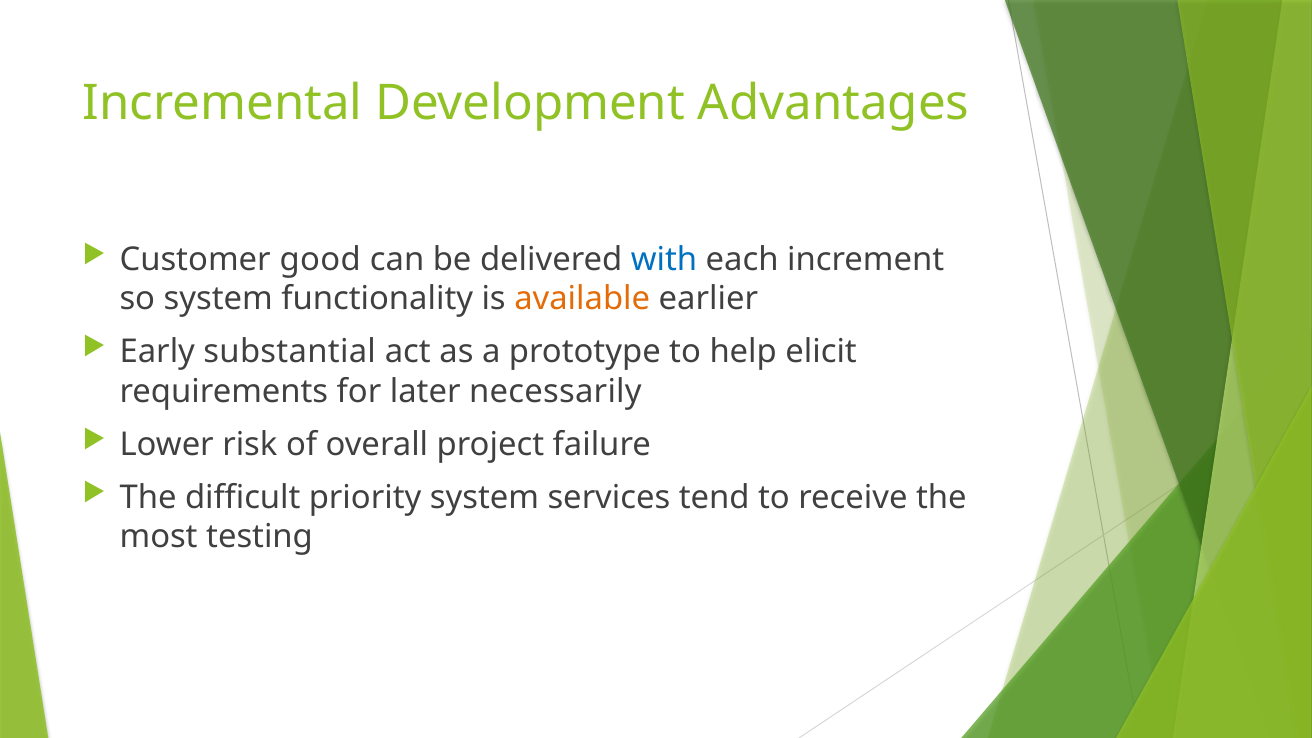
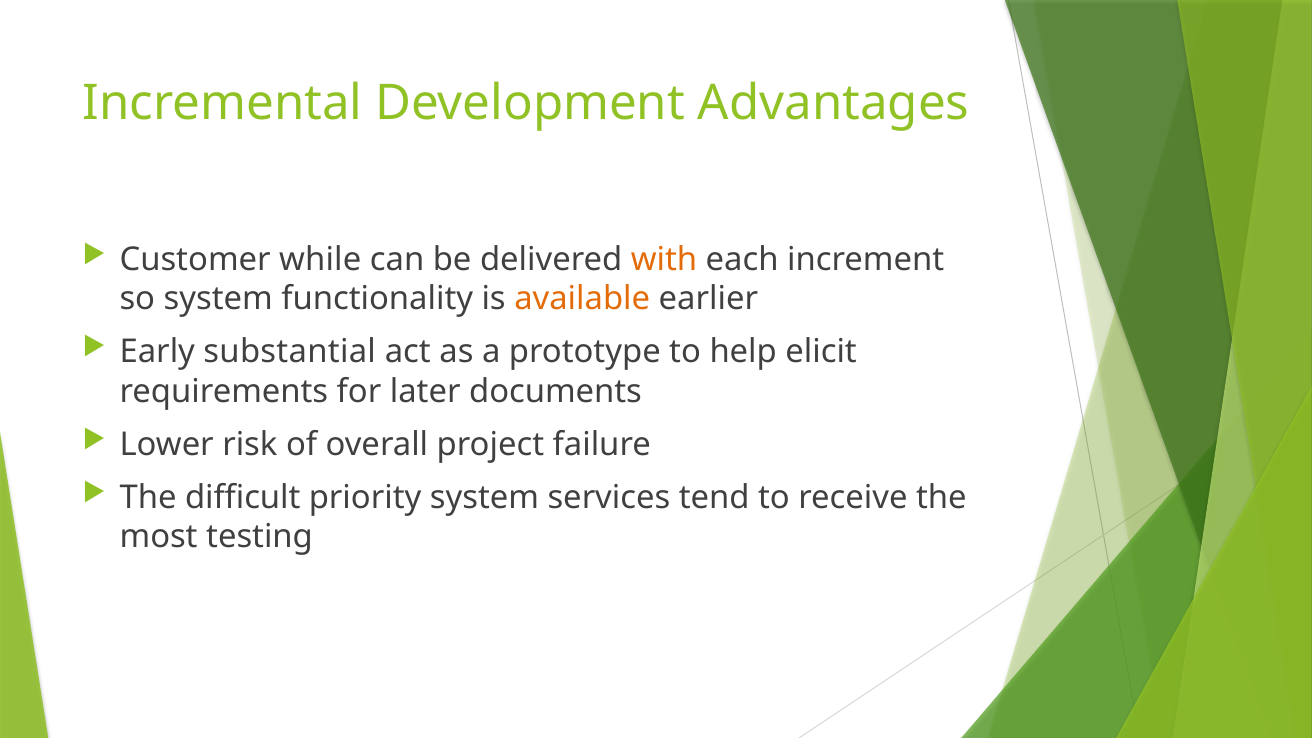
good: good -> while (320, 259)
with colour: blue -> orange (664, 259)
necessarily: necessarily -> documents (556, 391)
